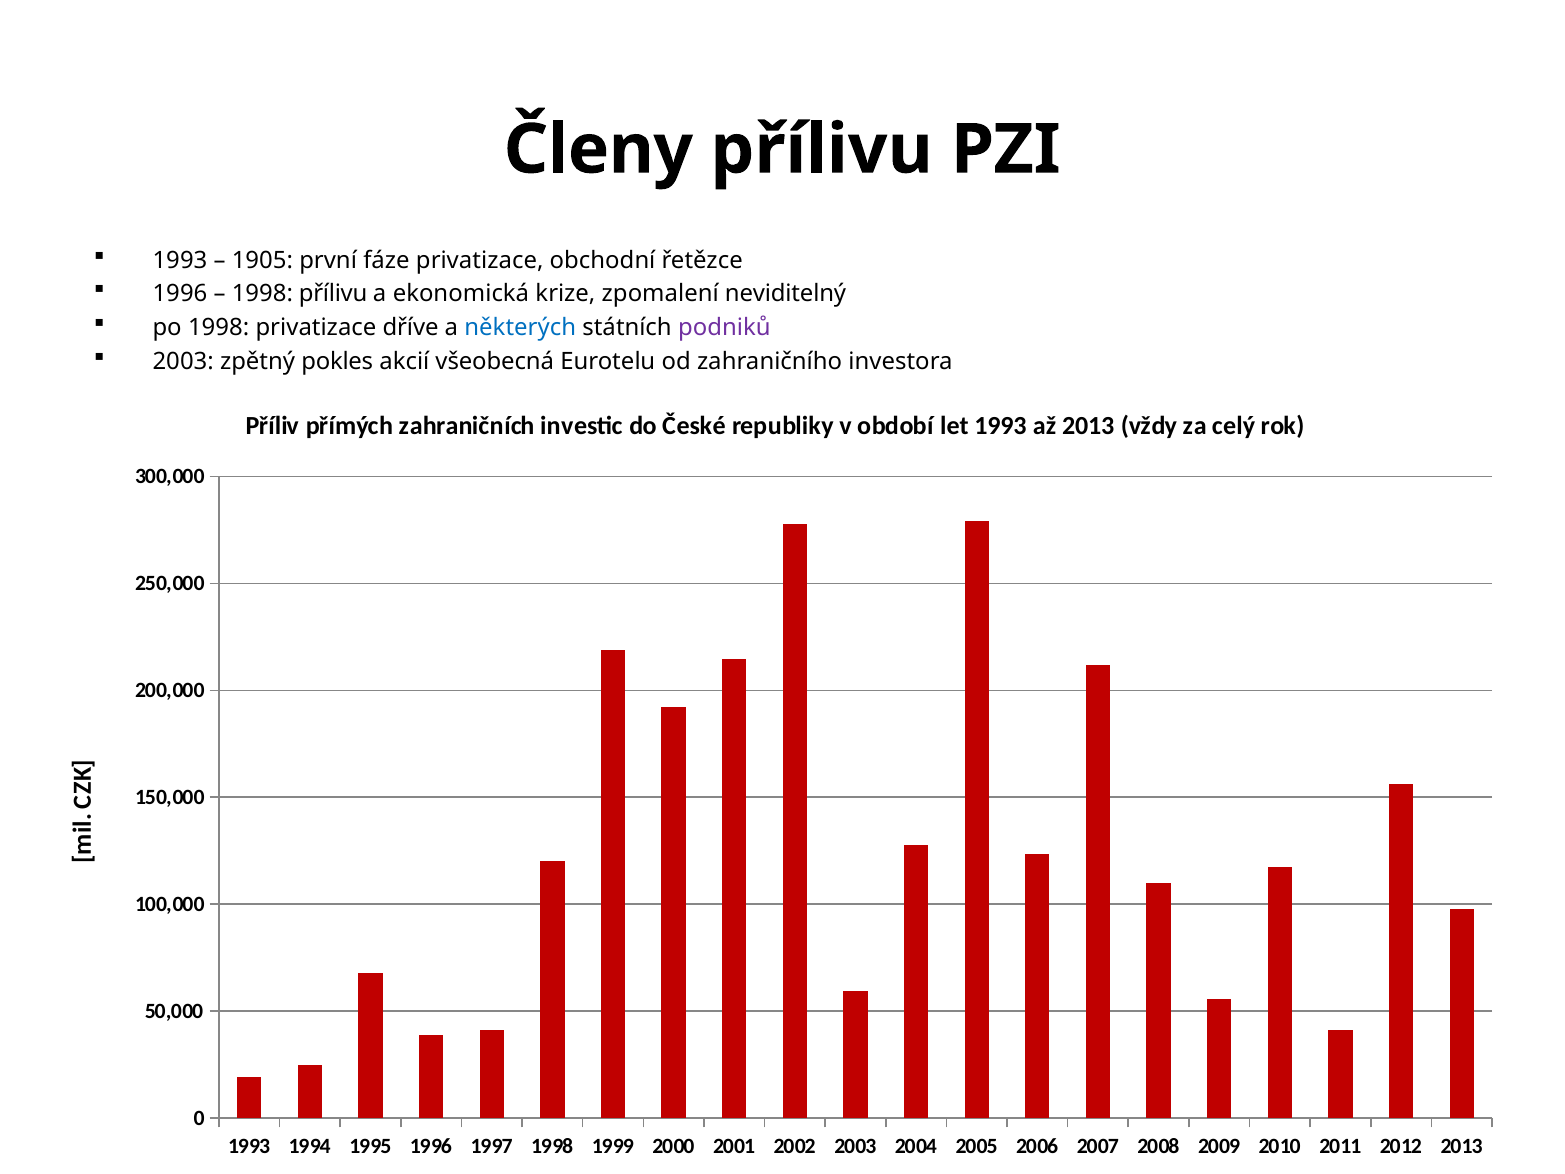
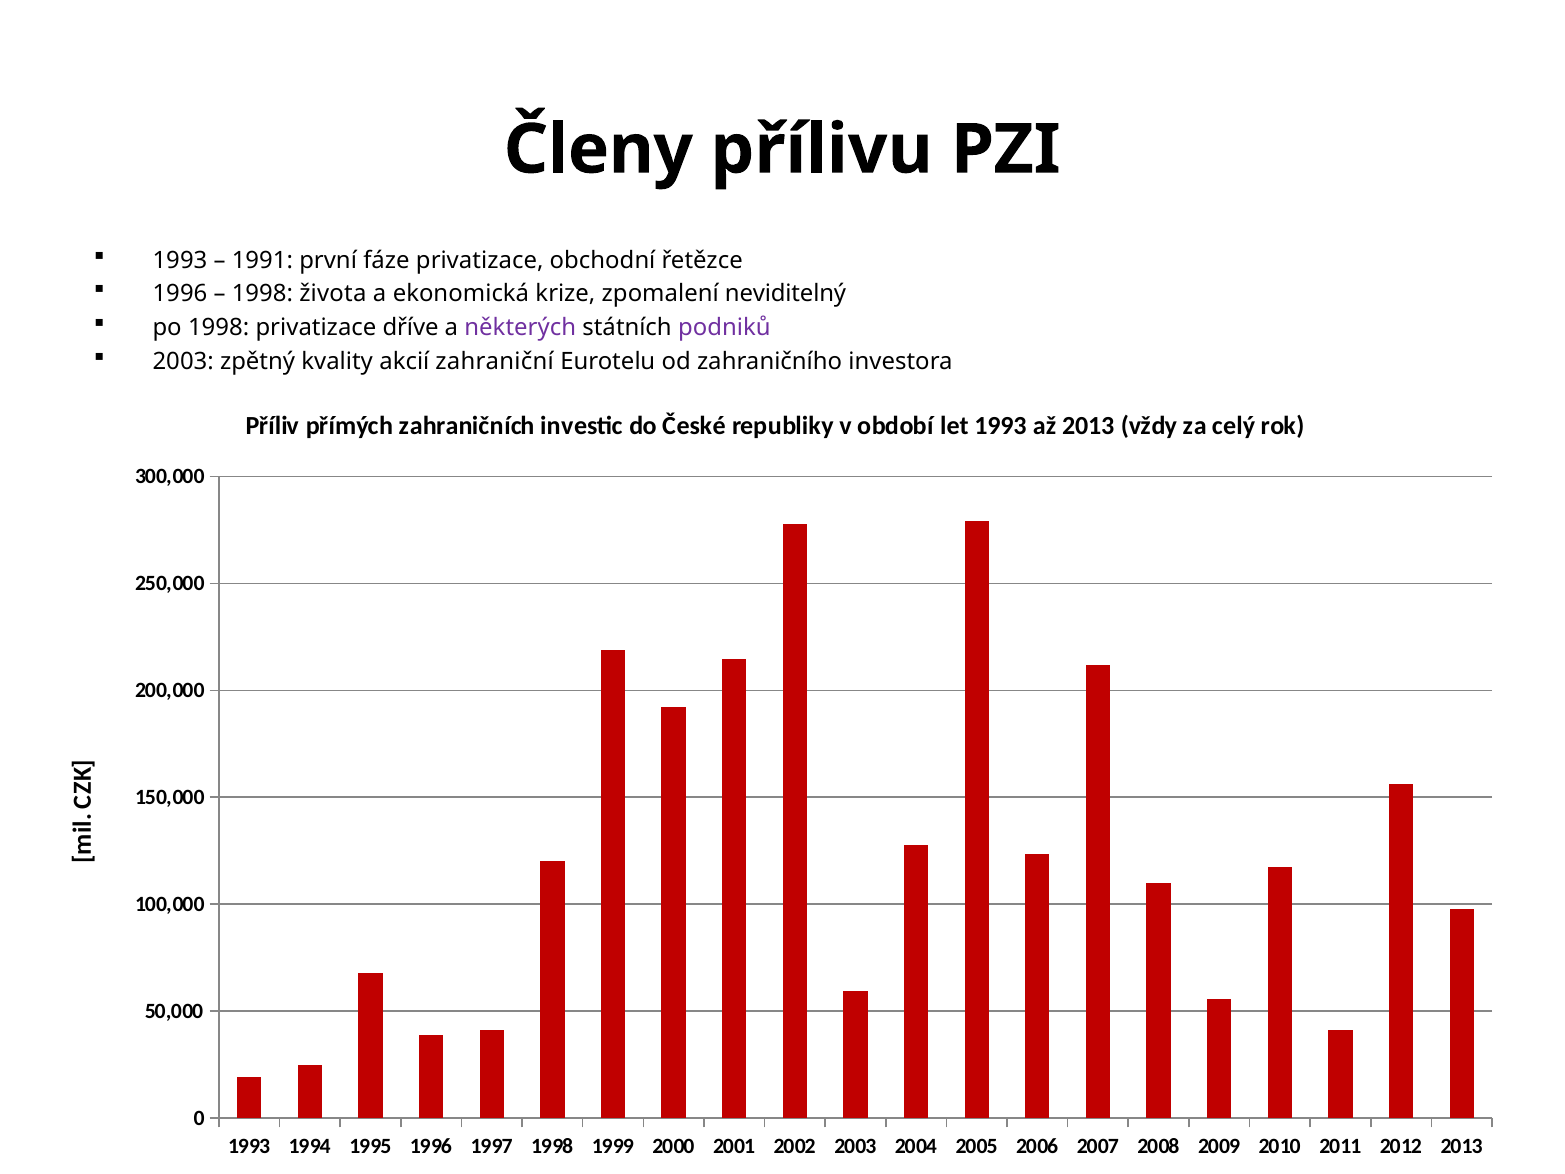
1905: 1905 -> 1991 (262, 260)
1998 přílivu: přílivu -> života (333, 294)
některých colour: blue -> purple (520, 328)
pokles: pokles -> kvality (337, 362)
všeobecná: všeobecná -> zahraniční (495, 362)
